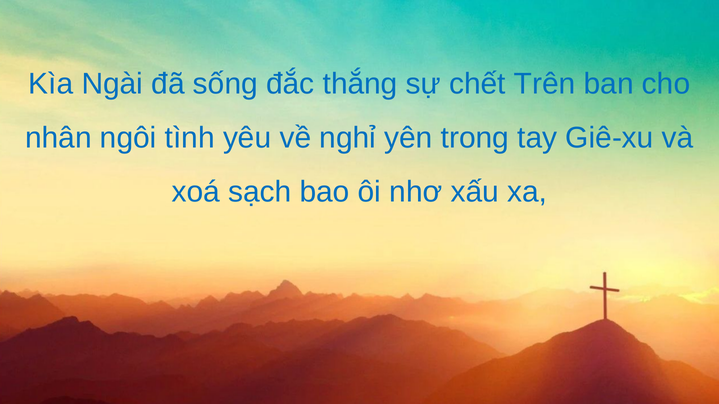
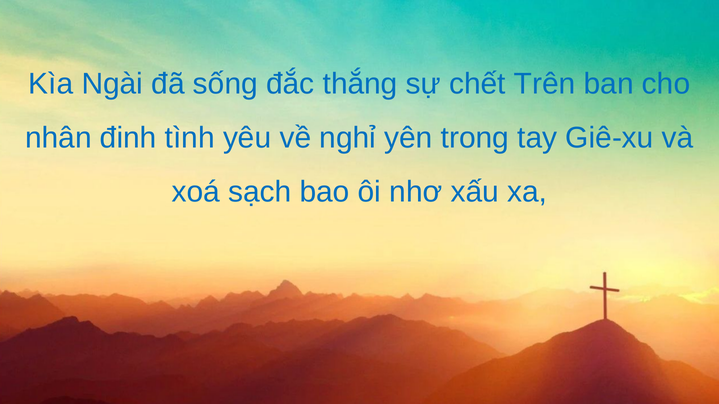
ngôi: ngôi -> đinh (128, 138)
